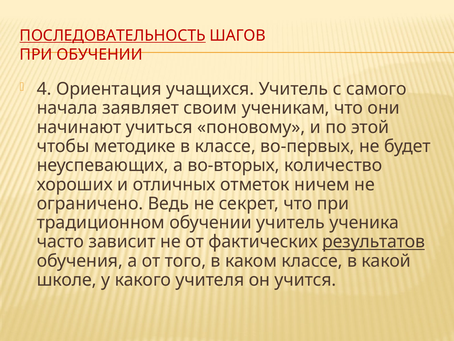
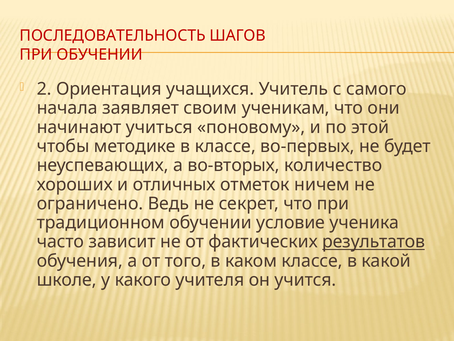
ПОСЛЕДОВАТЕЛЬНОСТЬ underline: present -> none (113, 35)
4: 4 -> 2 (44, 89)
обучении учитель: учитель -> условие (291, 222)
